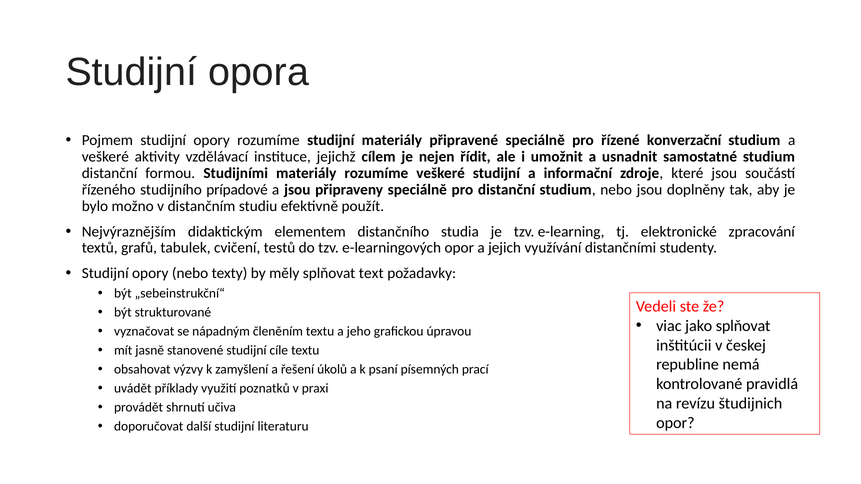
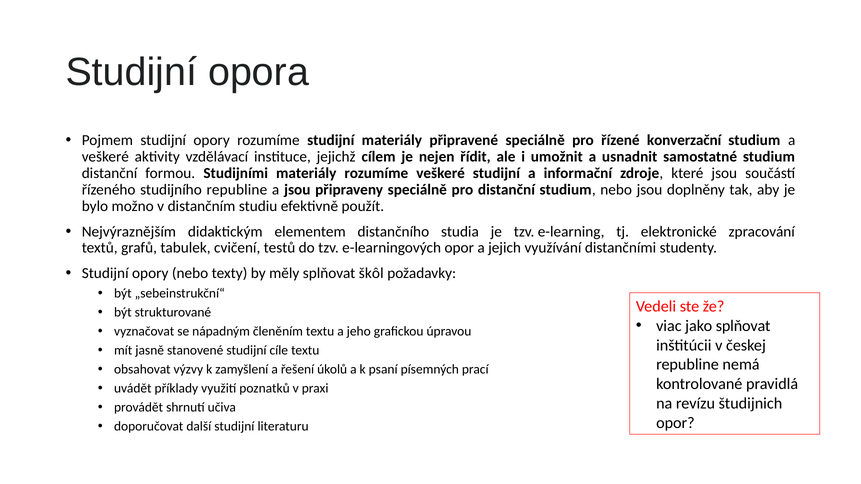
studijního prípadové: prípadové -> republine (237, 190)
text: text -> škôl (371, 274)
